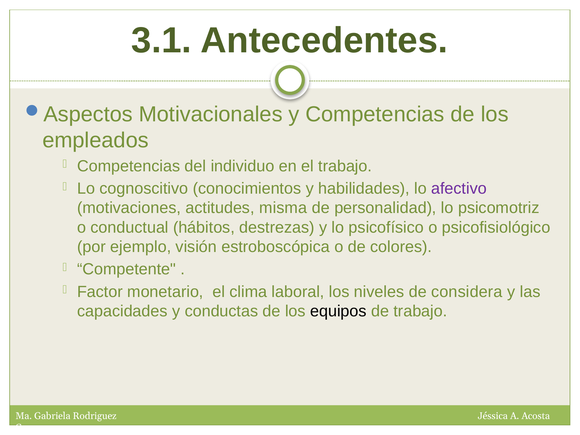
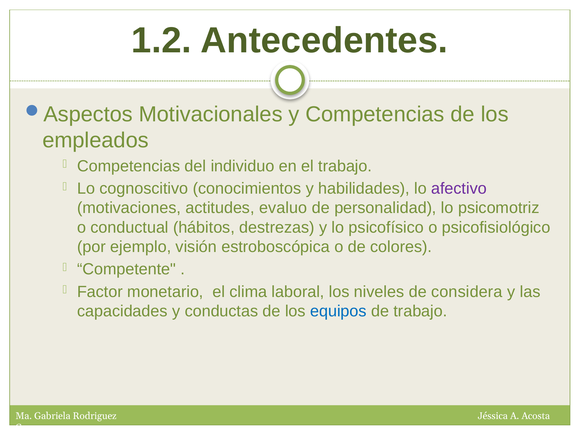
3.1: 3.1 -> 1.2 (162, 40)
misma: misma -> evaluo (283, 208)
equipos colour: black -> blue (338, 311)
